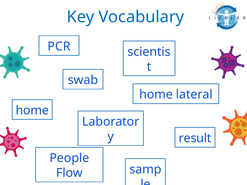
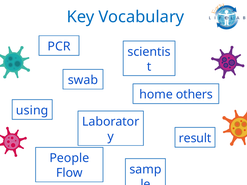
lateral: lateral -> others (194, 95)
home: home -> using (32, 111)
